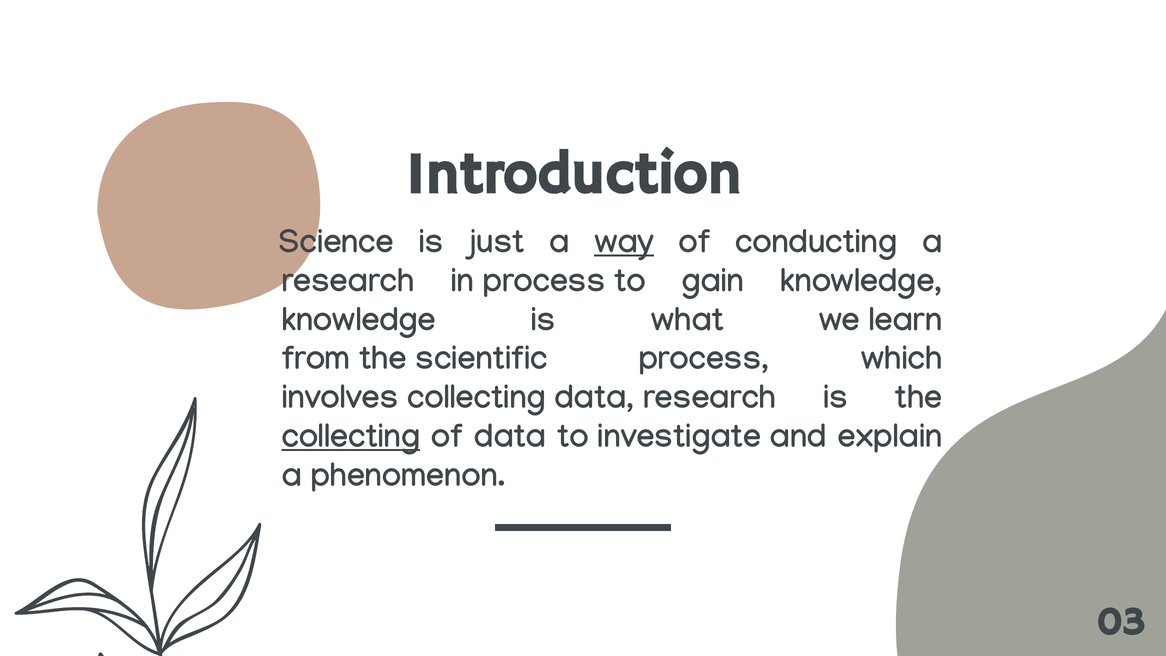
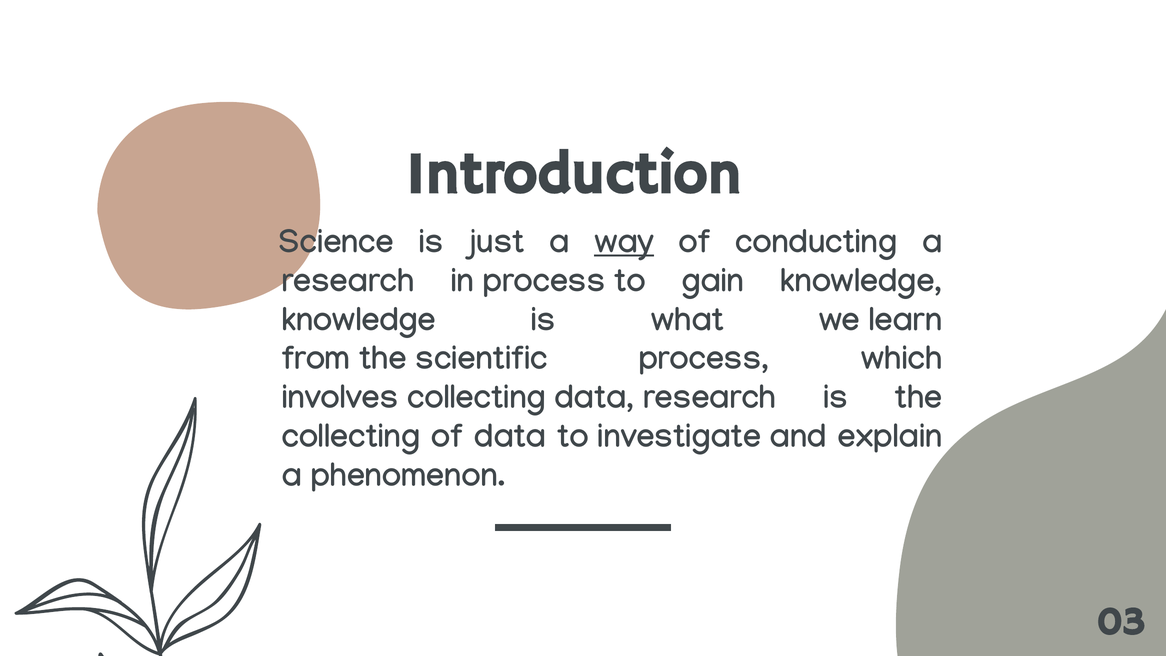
collecting underline: present -> none (351, 436)
